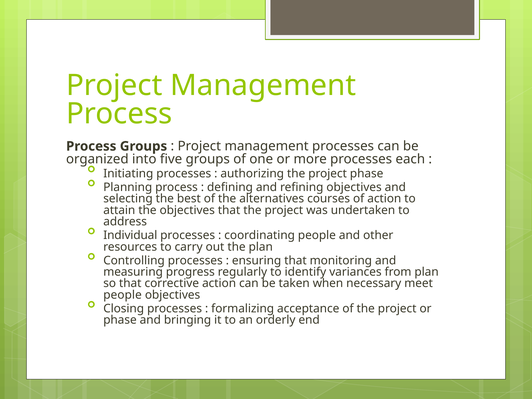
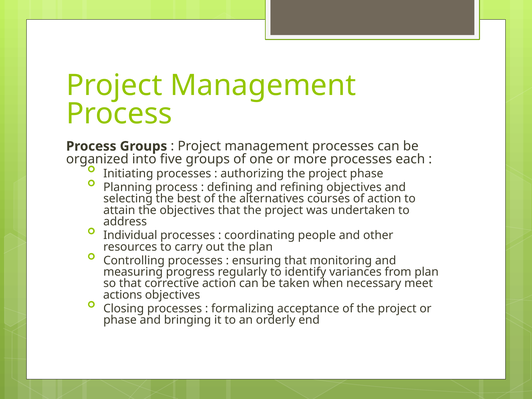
people: people -> actions (123, 295)
